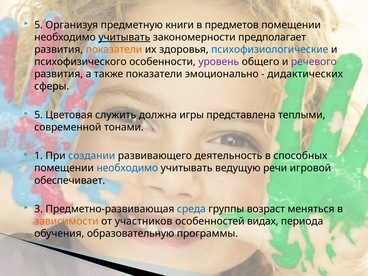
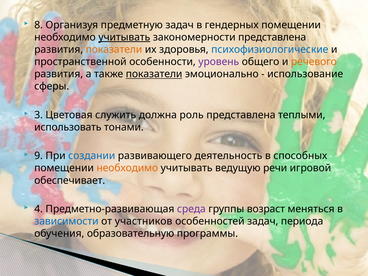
5: 5 -> 8 (39, 25)
предметную книги: книги -> задач (180, 25)
предметов: предметов -> гендерных (232, 25)
закономерности предполагает: предполагает -> представлена (272, 37)
психофизического: психофизического -> пространственной (80, 62)
речевого colour: purple -> orange (314, 62)
показатели underline: none -> present (154, 74)
дидактических: дидактических -> использование (305, 74)
5: 5 -> 3 (39, 115)
игры: игры -> роль (192, 115)
современной: современной -> использовать (68, 127)
1: 1 -> 9 (39, 156)
необходимо colour: blue -> orange (127, 168)
3: 3 -> 4 (39, 209)
среда colour: blue -> purple (191, 209)
зависимости colour: orange -> blue (66, 221)
особенностей видах: видах -> задач (263, 221)
